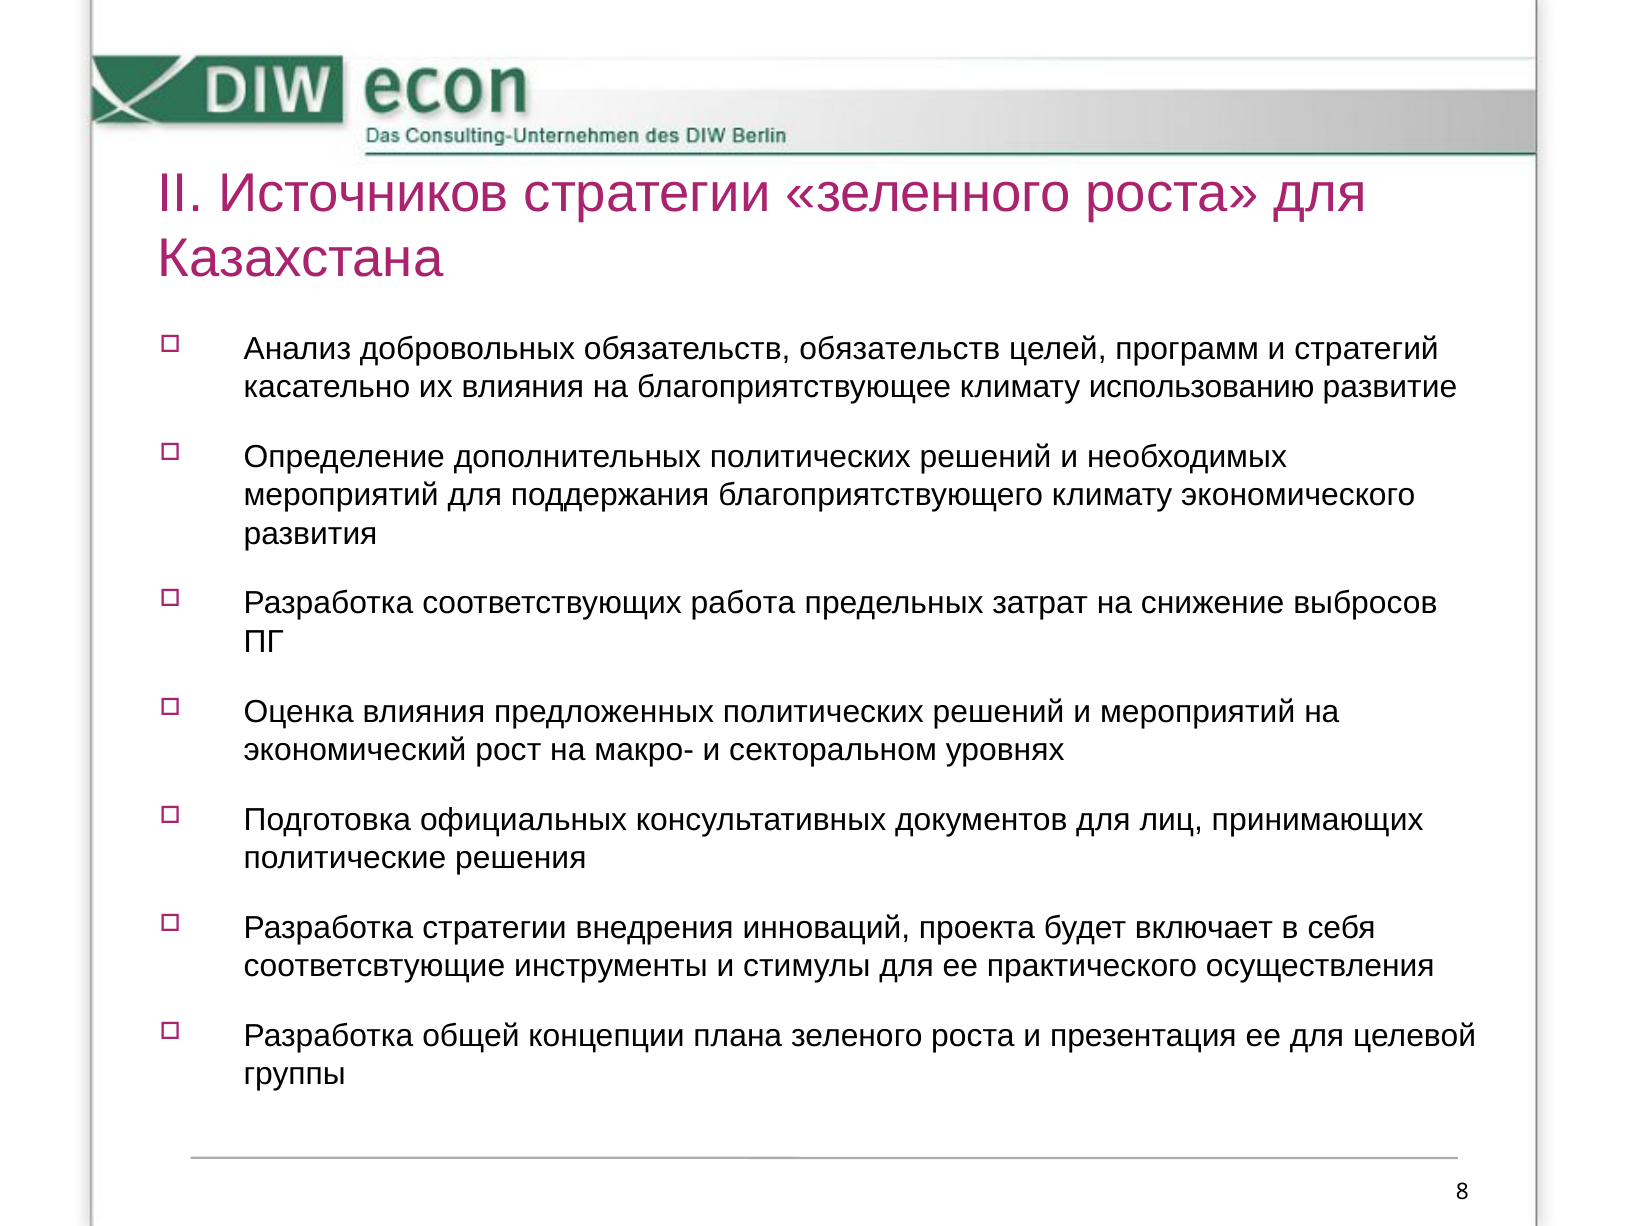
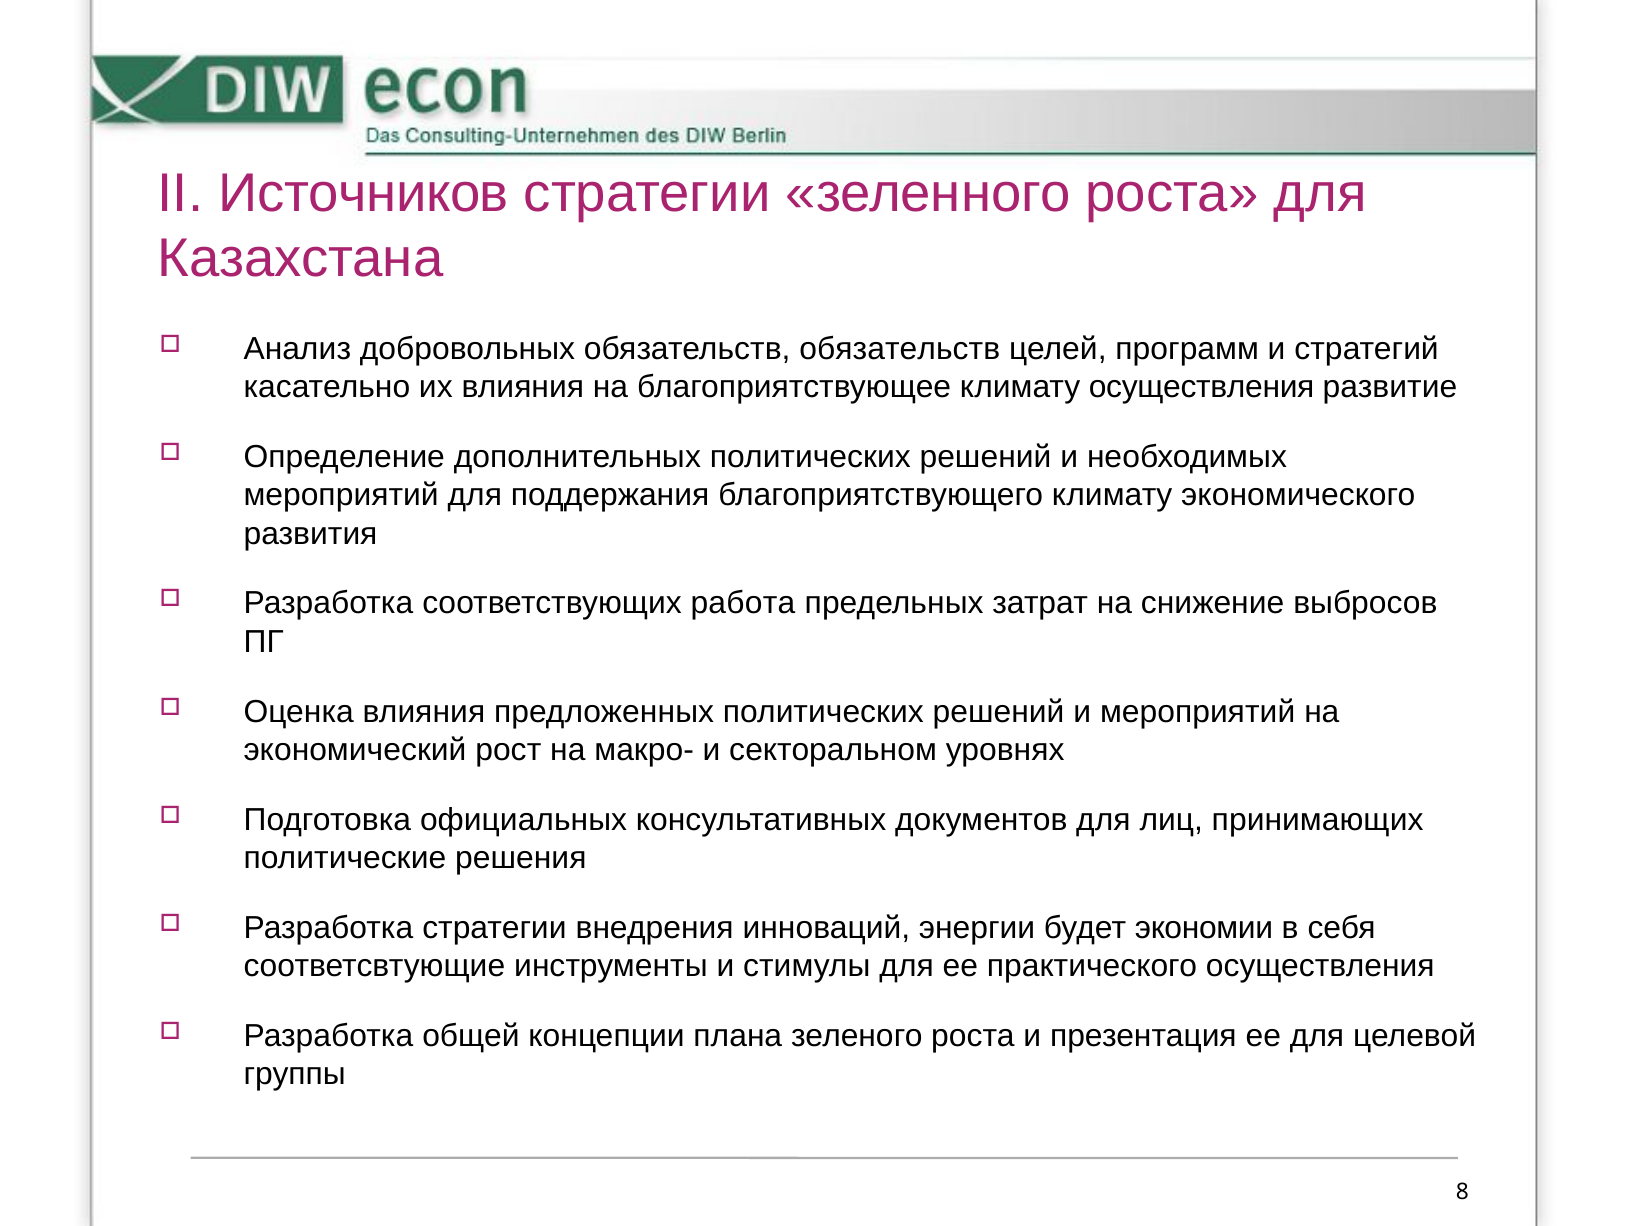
климату использованию: использованию -> осуществления (1202, 387)
проекта: проекта -> энергии (977, 928)
включает: включает -> экономии (1204, 928)
